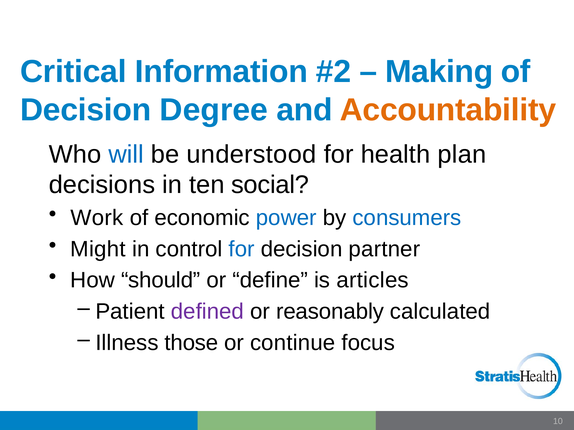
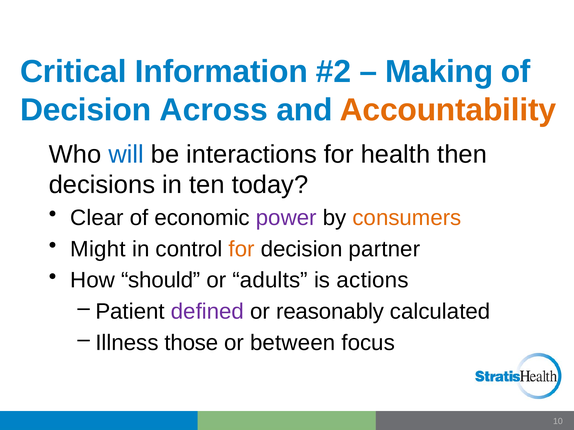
Degree: Degree -> Across (214, 110)
understood: understood -> interactions (252, 154)
plan: plan -> then (462, 154)
social: social -> today (270, 185)
Work: Work -> Clear (97, 218)
power colour: blue -> purple (286, 218)
consumers colour: blue -> orange (407, 218)
for colour: blue -> orange (242, 249)
define: define -> adults (270, 281)
articles: articles -> actions (373, 281)
continue: continue -> between (293, 343)
